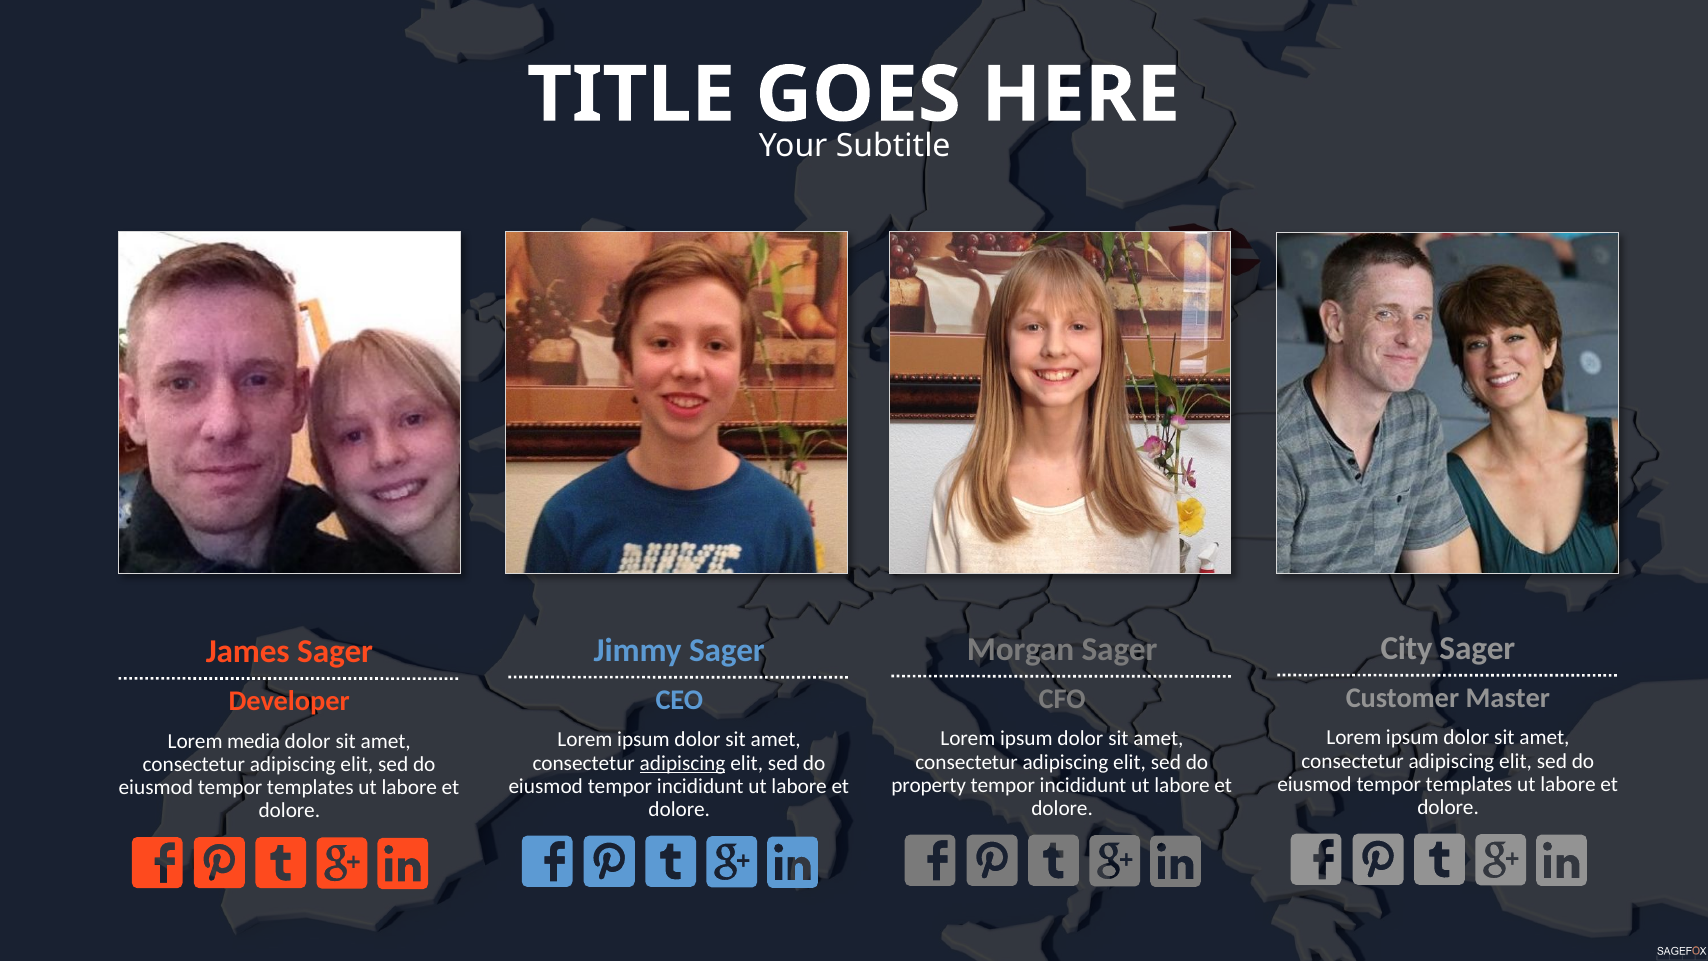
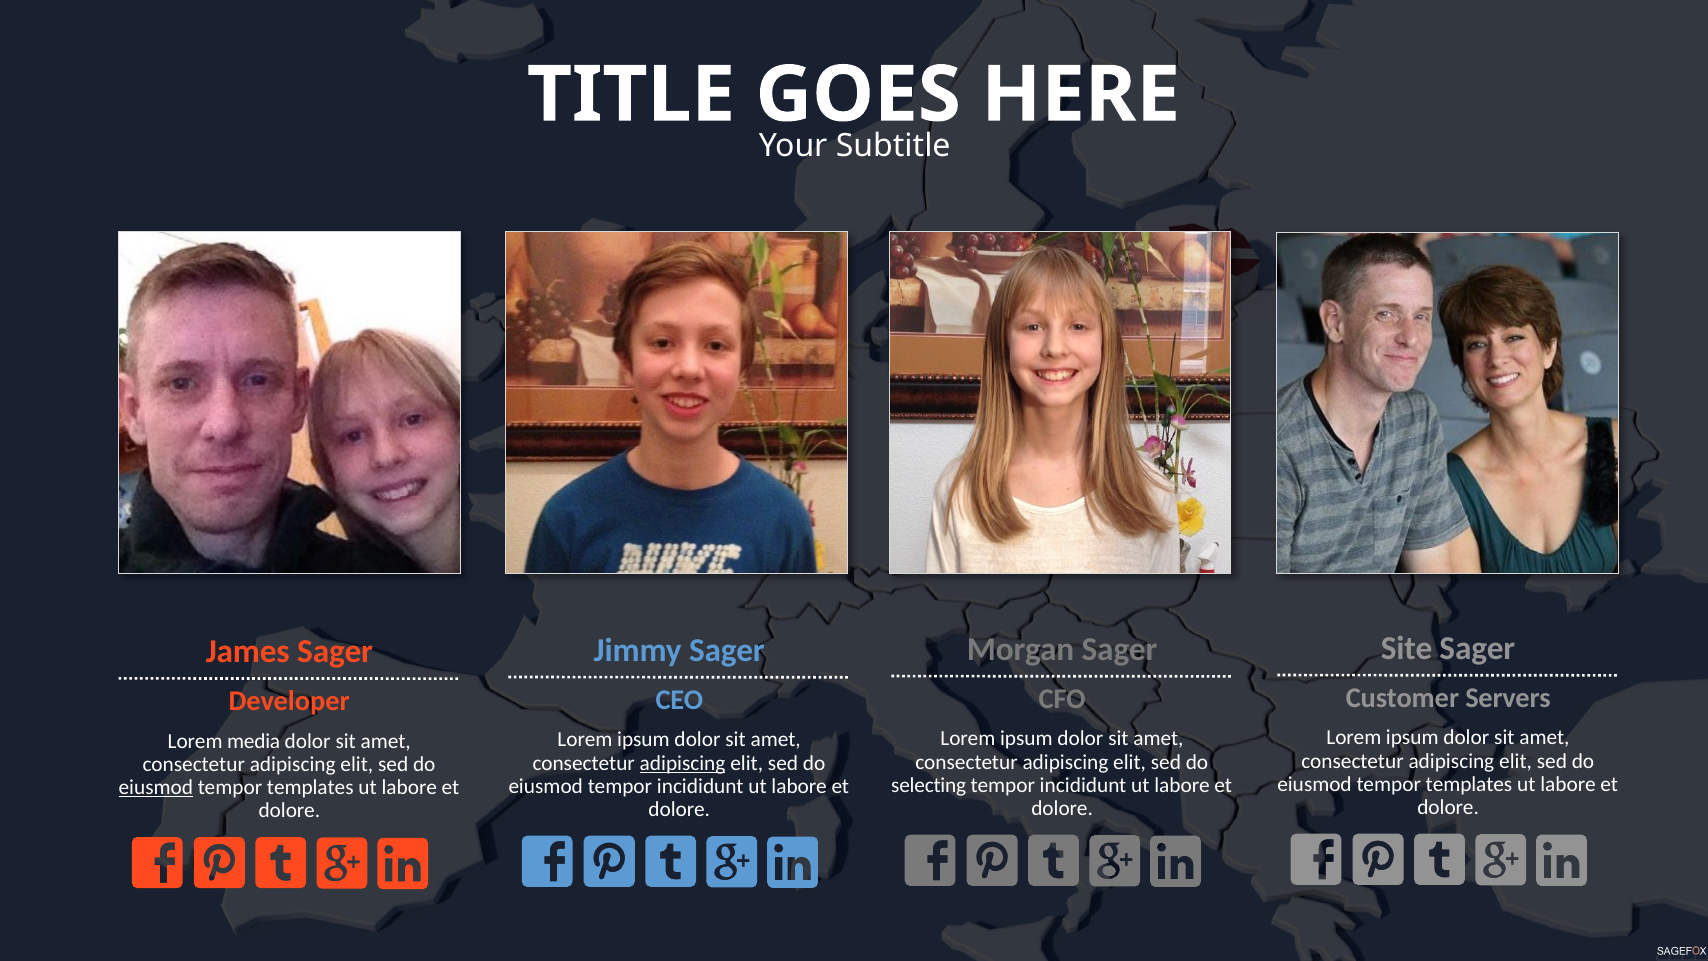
City: City -> Site (1407, 649)
Master: Master -> Servers (1508, 698)
property: property -> selecting (929, 785)
eiusmod underline: none -> present (156, 787)
